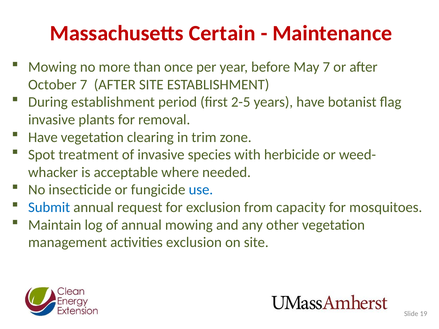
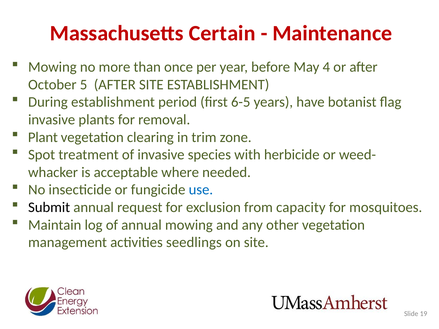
May 7: 7 -> 4 (326, 67)
October 7: 7 -> 5 (84, 85)
2-5: 2-5 -> 6-5 (241, 102)
Have: Have -> Plant (43, 137)
Submit colour: blue -> black (49, 208)
activities exclusion: exclusion -> seedlings (194, 243)
